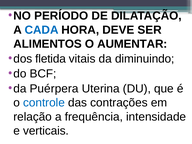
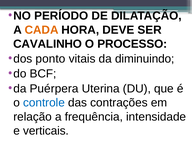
CADA colour: blue -> orange (42, 30)
ALIMENTOS: ALIMENTOS -> CAVALINHO (48, 44)
AUMENTAR: AUMENTAR -> PROCESSO (132, 44)
fletida: fletida -> ponto (50, 59)
